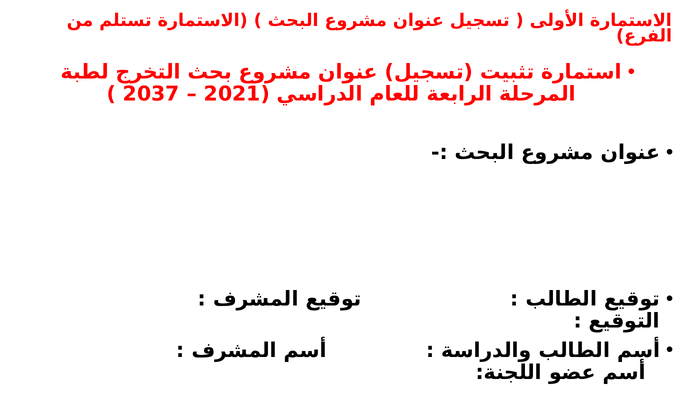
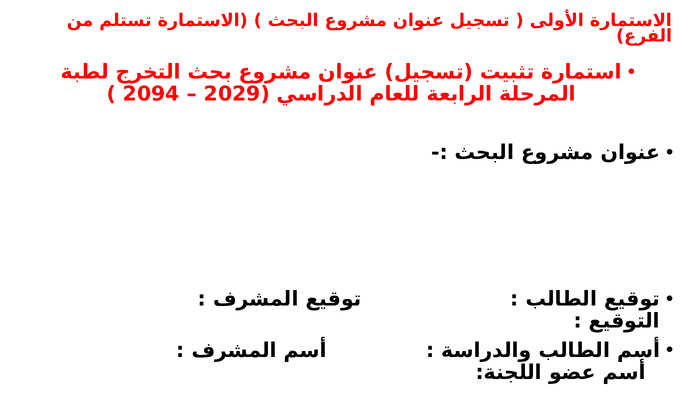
2037: 2037 -> 2094 (151, 94)
2021: 2021 -> 2029 (232, 94)
